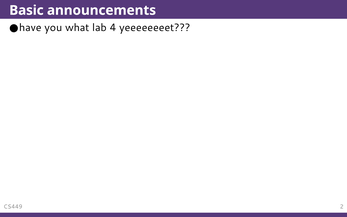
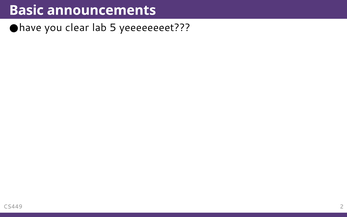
what: what -> clear (77, 28)
4: 4 -> 5 (113, 28)
